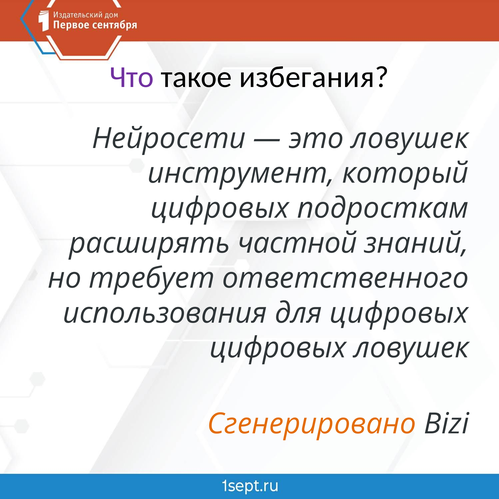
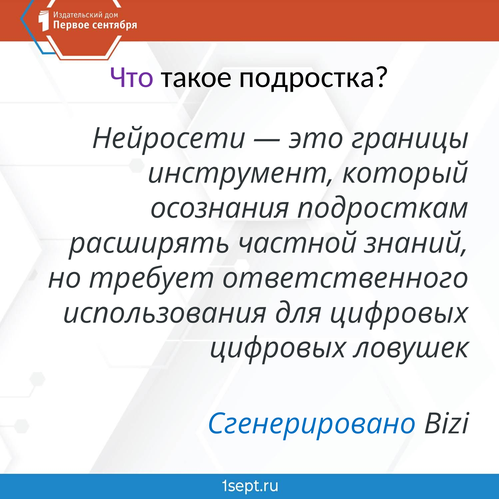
избегания: избегания -> подростка (314, 77)
это ловушек: ловушек -> границы (410, 138)
цифровых: цифровых -> осознания (220, 208)
Сгенерировано colour: orange -> blue (312, 424)
